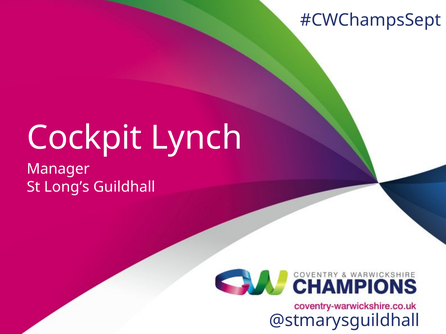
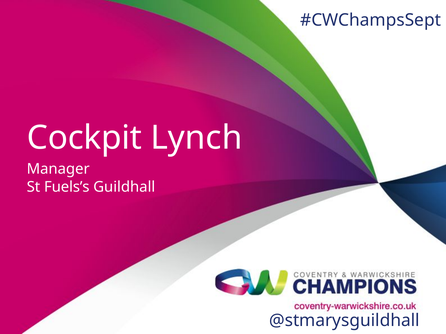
Long’s: Long’s -> Fuels’s (67, 187)
